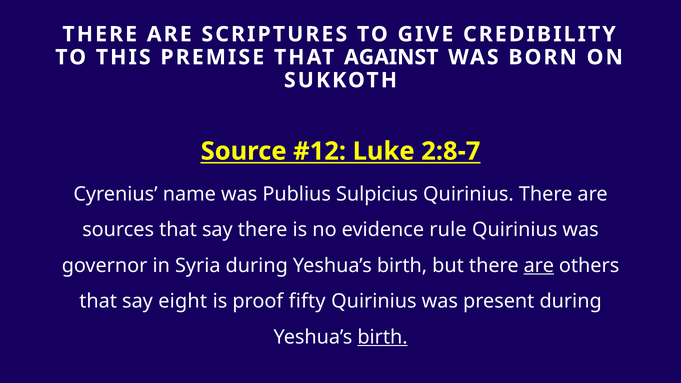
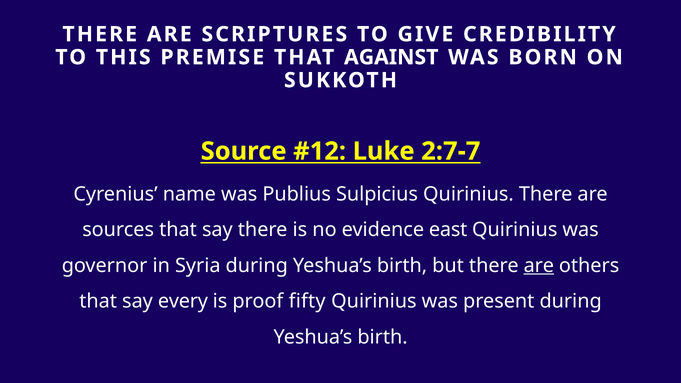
2:8-7: 2:8-7 -> 2:7-7 (451, 151)
rule: rule -> east (448, 230)
eight: eight -> every (183, 301)
birth underline: present -> none (383, 337)
